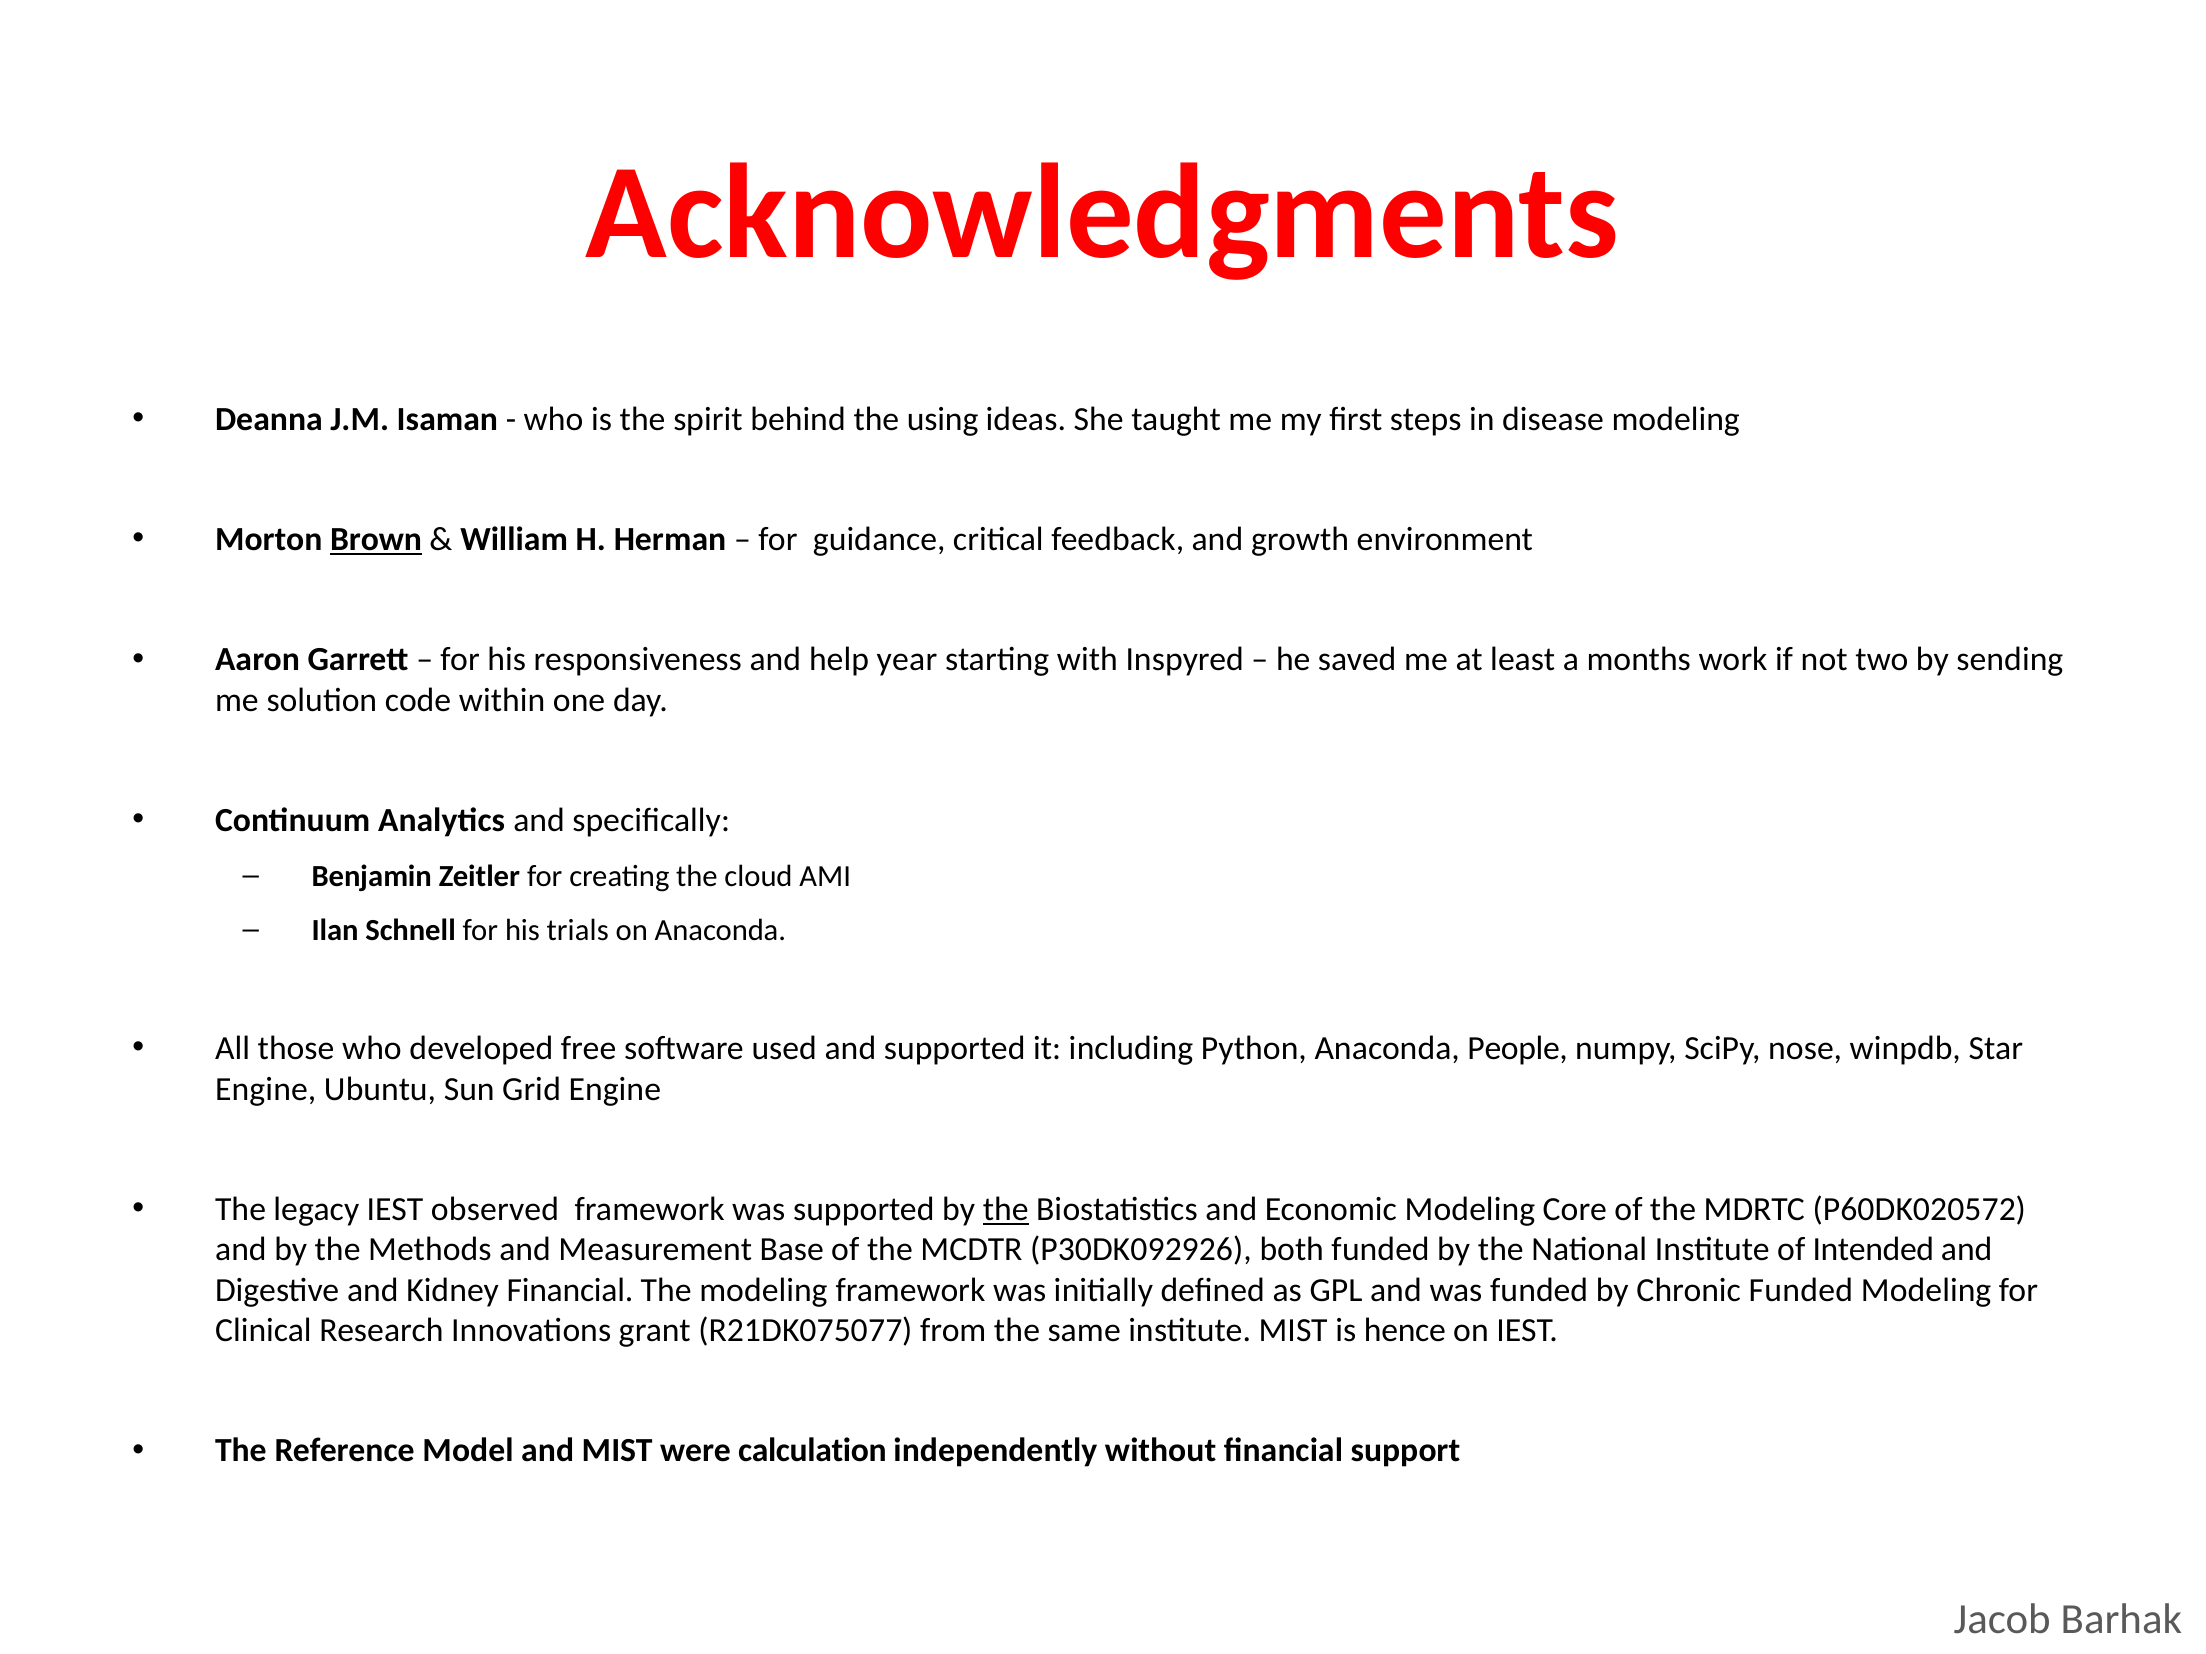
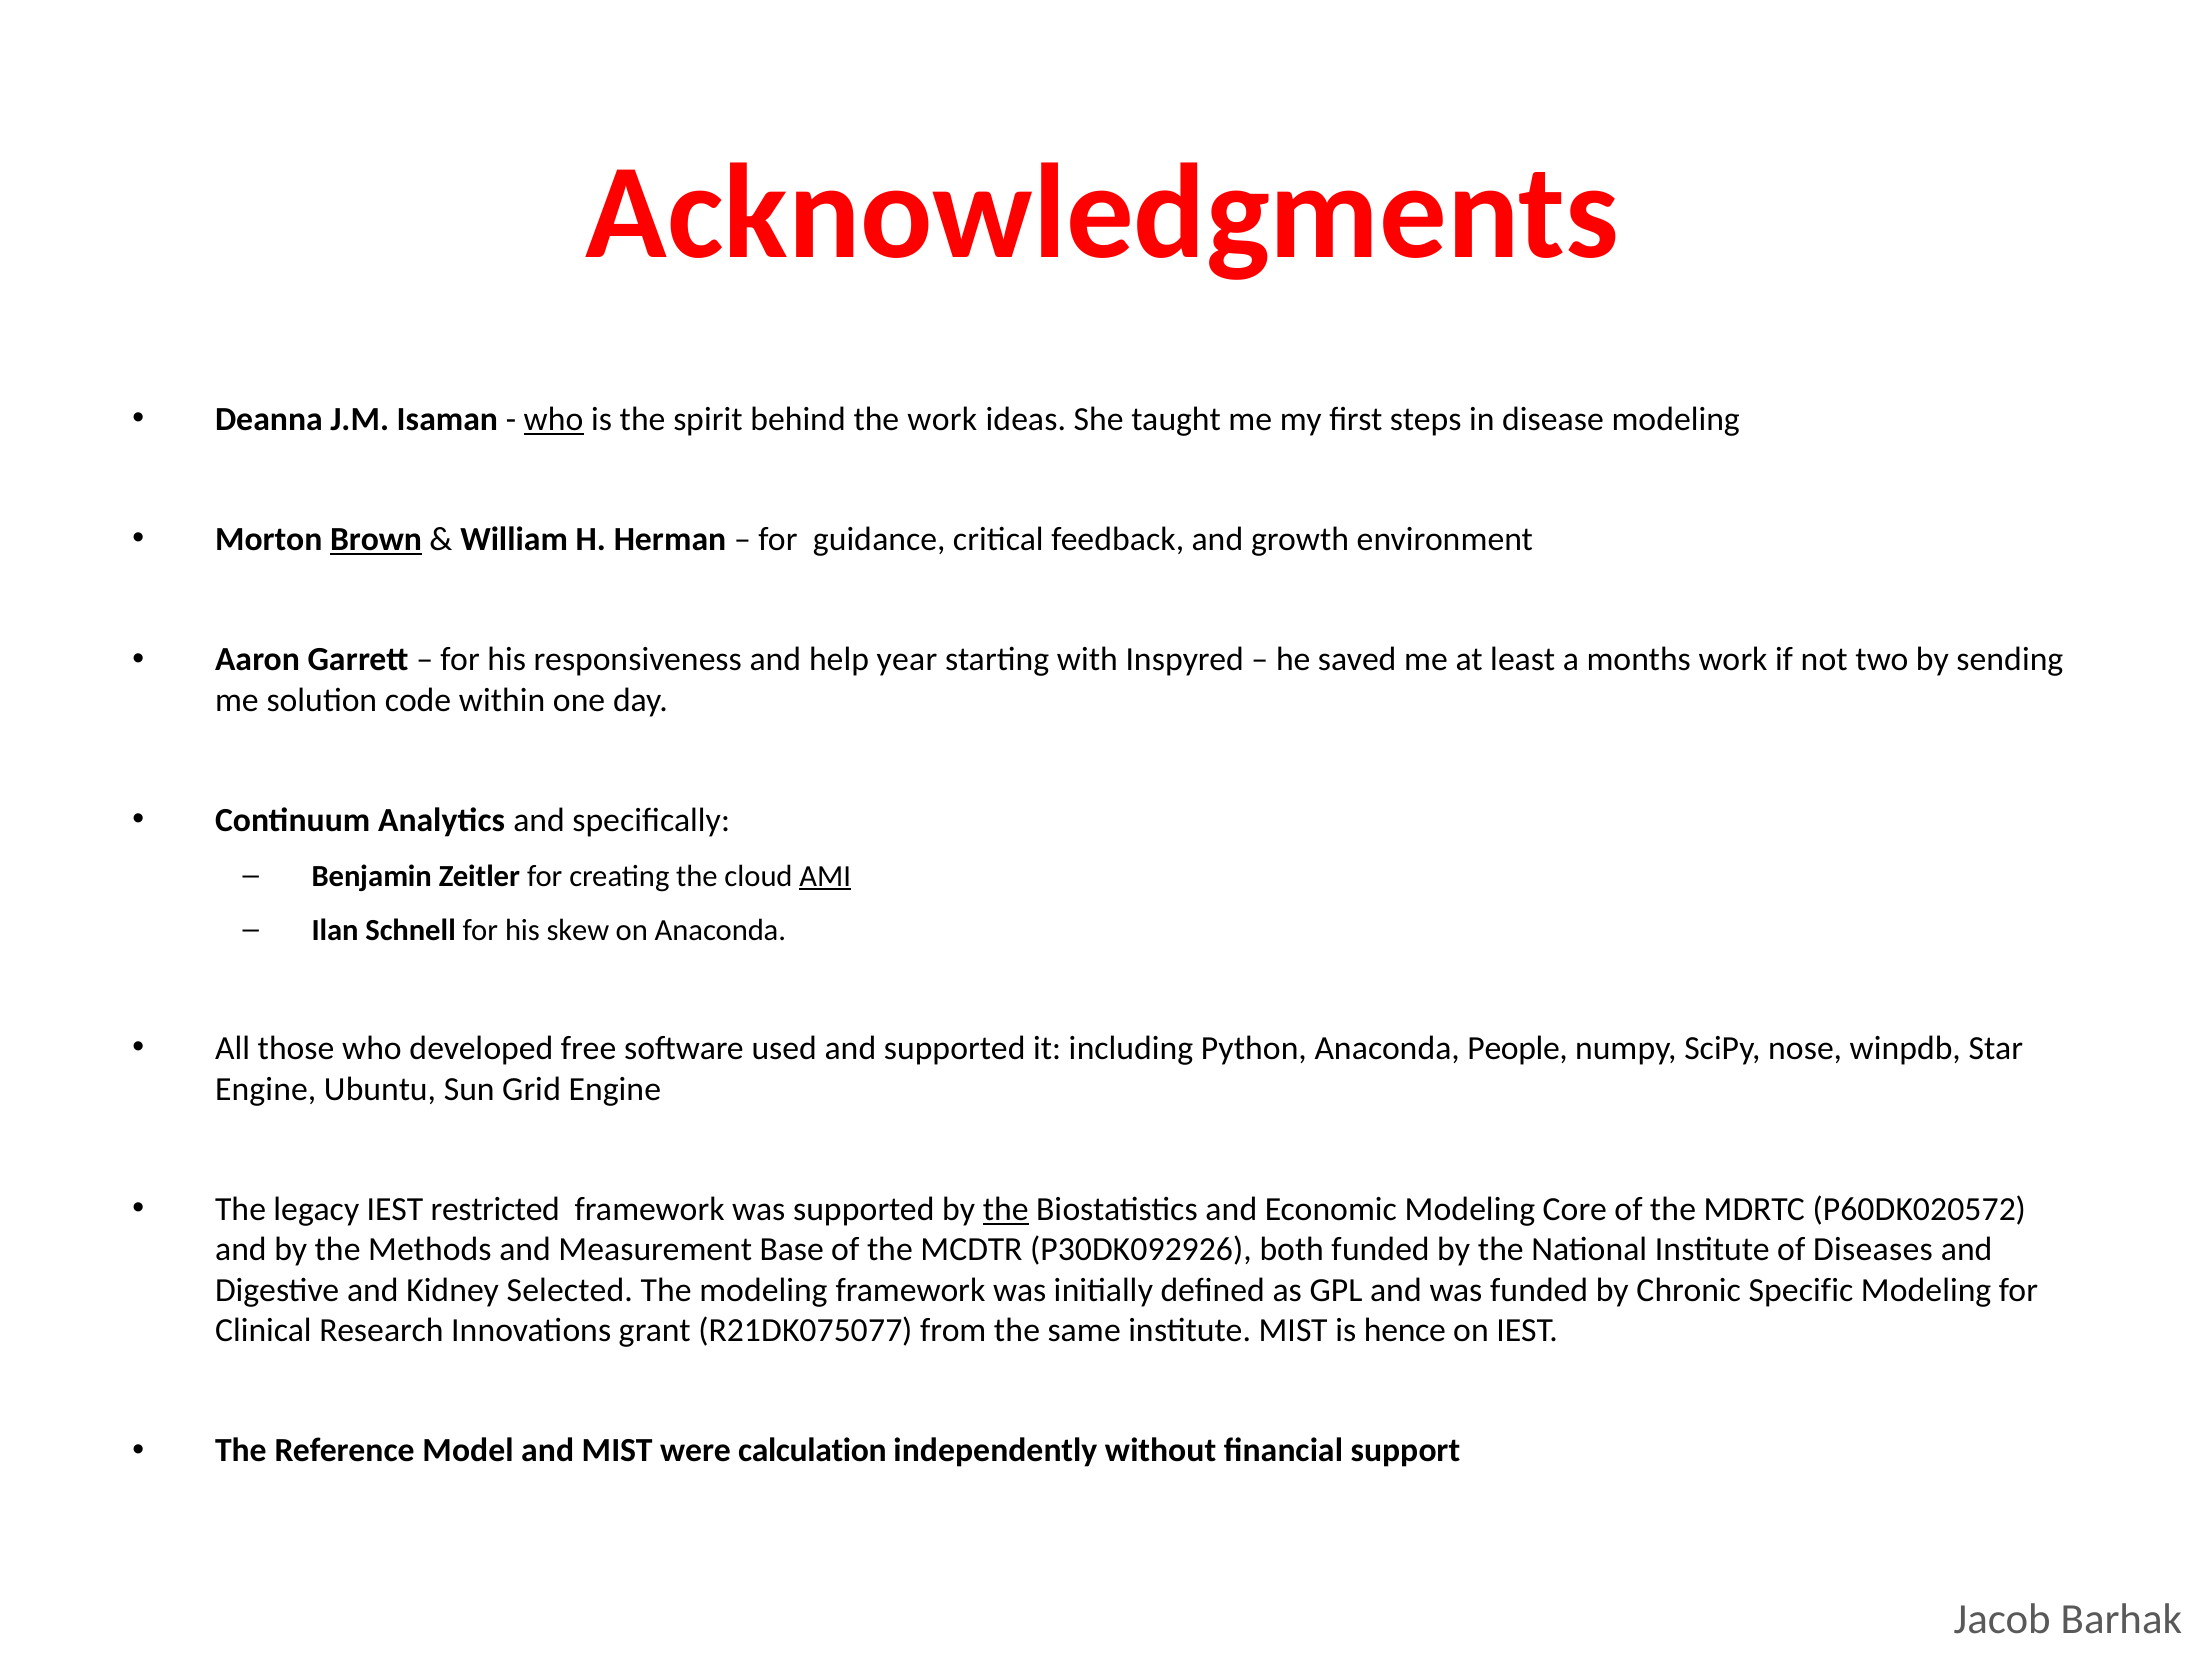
who underline: none -> present (553, 420)
the using: using -> work (942, 420)
AMI underline: none -> present (825, 876)
trials: trials -> skew (578, 930)
observed: observed -> restricted (495, 1210)
Intended: Intended -> Diseases (1873, 1250)
Kidney Financial: Financial -> Selected (570, 1291)
Chronic Funded: Funded -> Specific (1801, 1291)
